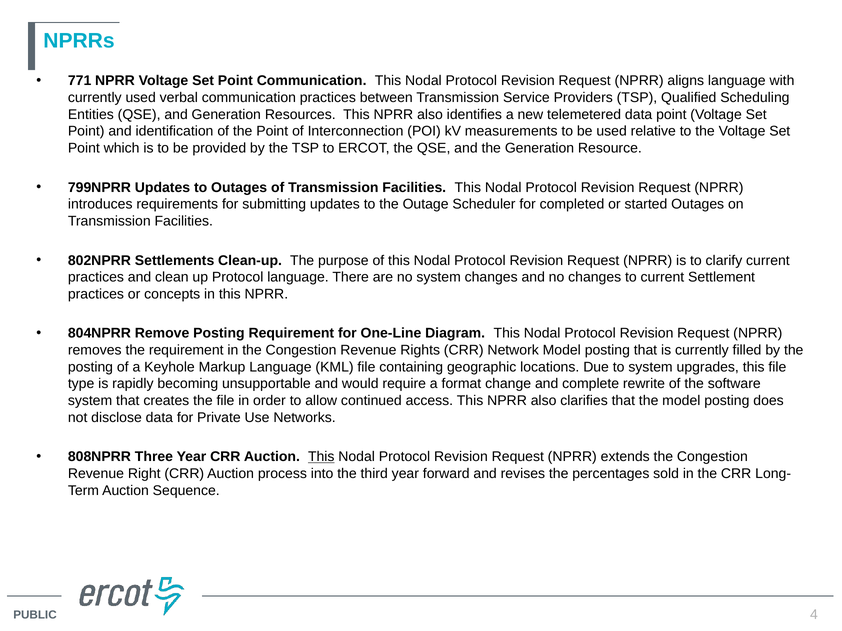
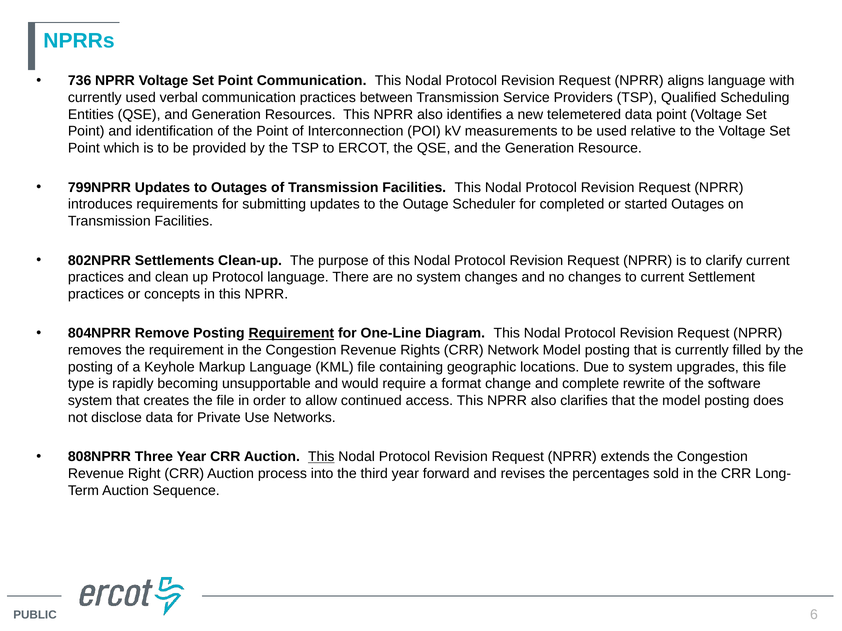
771: 771 -> 736 (80, 81)
Requirement underline: none -> present (291, 334)
4: 4 -> 6 (814, 615)
